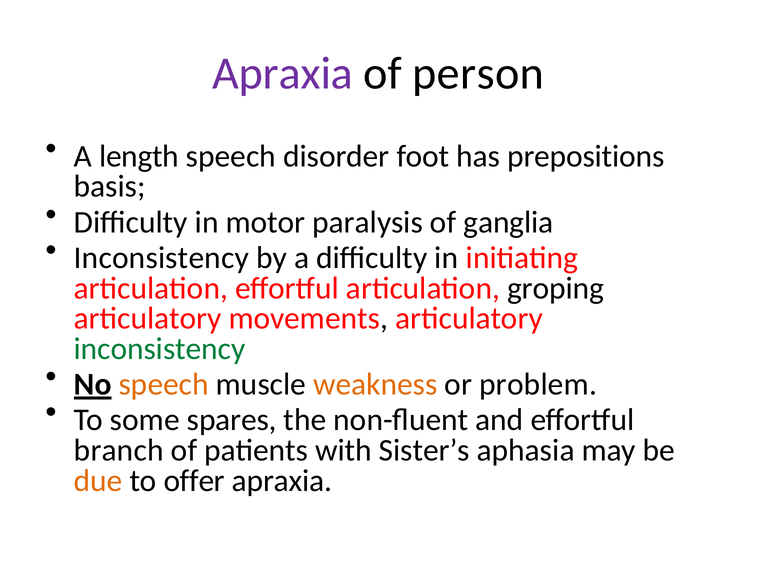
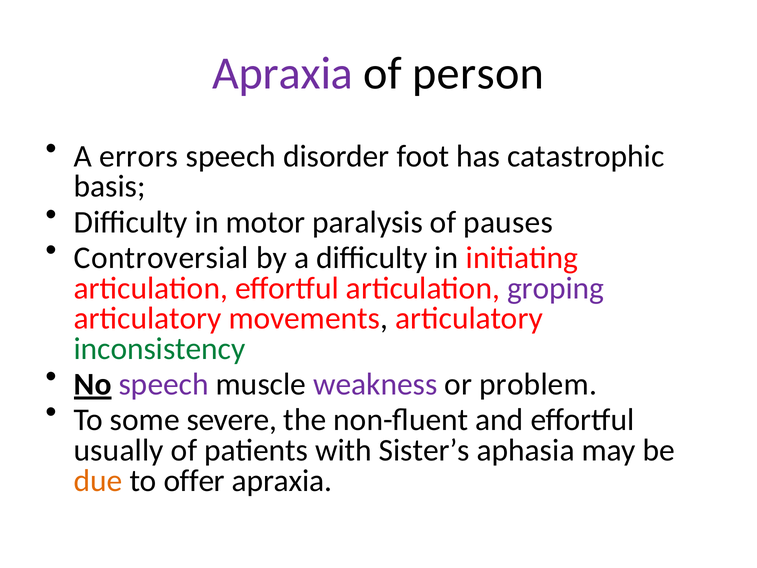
length: length -> errors (139, 156)
prepositions: prepositions -> catastrophic (586, 156)
ganglia: ganglia -> pauses (508, 222)
Inconsistency: Inconsistency -> Controversial (161, 258)
groping colour: black -> purple (556, 288)
speech colour: orange -> purple (164, 384)
weakness colour: orange -> purple (375, 384)
spares: spares -> severe (232, 420)
branch: branch -> usually (119, 450)
